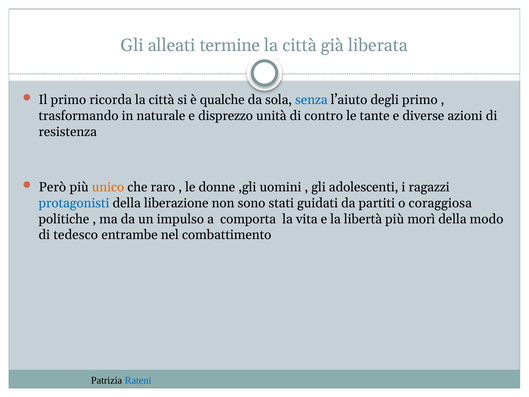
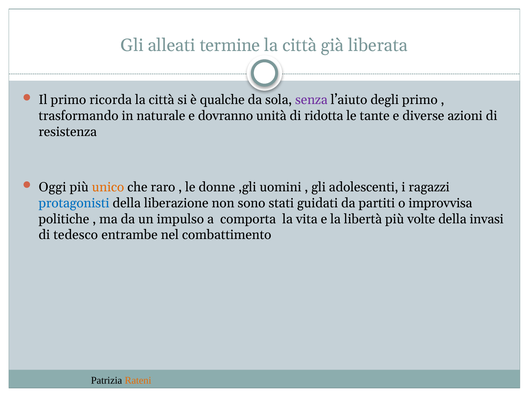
senza colour: blue -> purple (311, 100)
disprezzo: disprezzo -> dovranno (226, 116)
contro: contro -> ridotta (324, 116)
Però: Però -> Oggi (52, 187)
coraggiosa: coraggiosa -> improvvisa (440, 203)
morì: morì -> volte (421, 219)
modo: modo -> invasi (487, 219)
Rateni colour: blue -> orange (138, 380)
